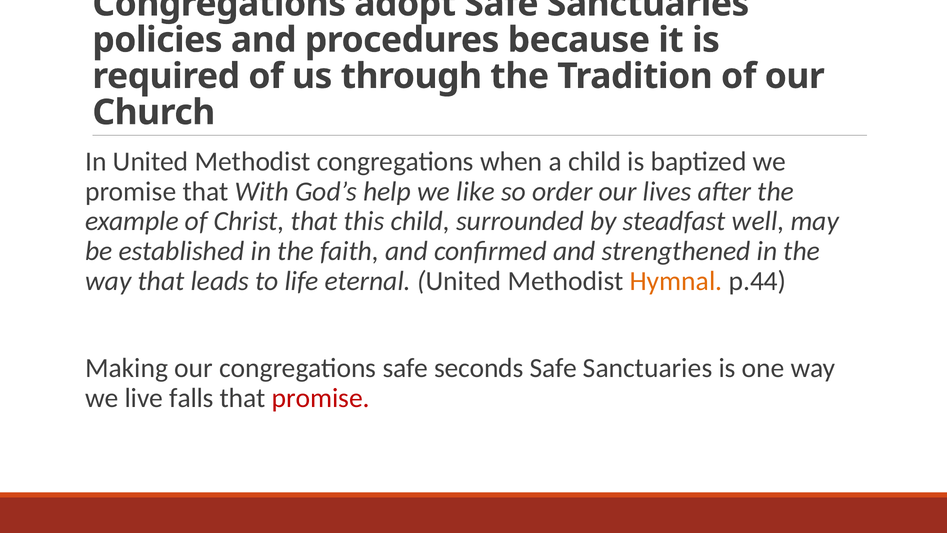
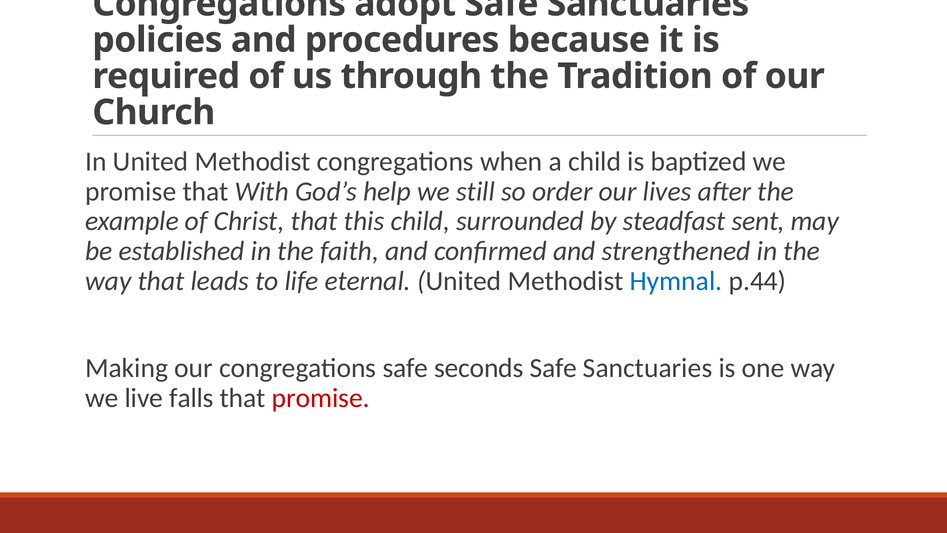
like: like -> still (476, 191)
well: well -> sent (758, 221)
Hymnal colour: orange -> blue (676, 281)
